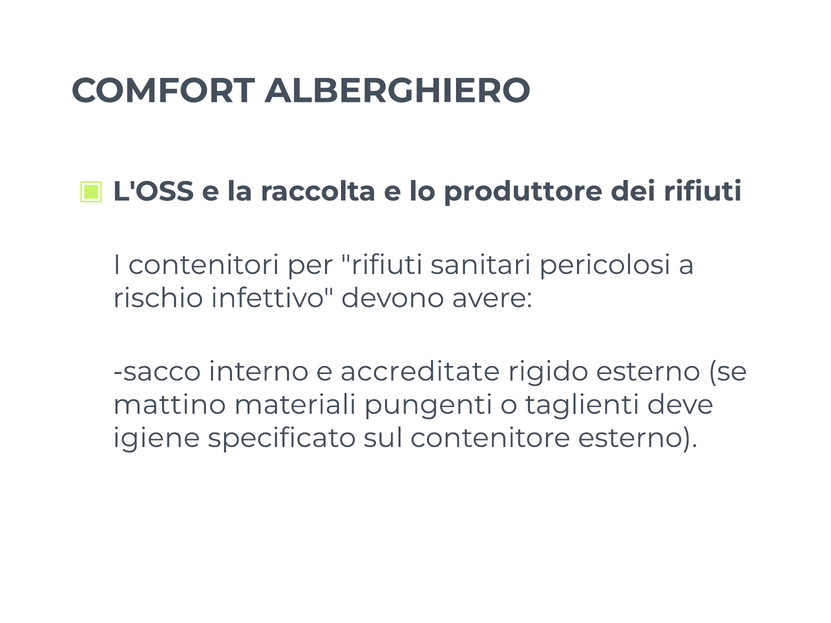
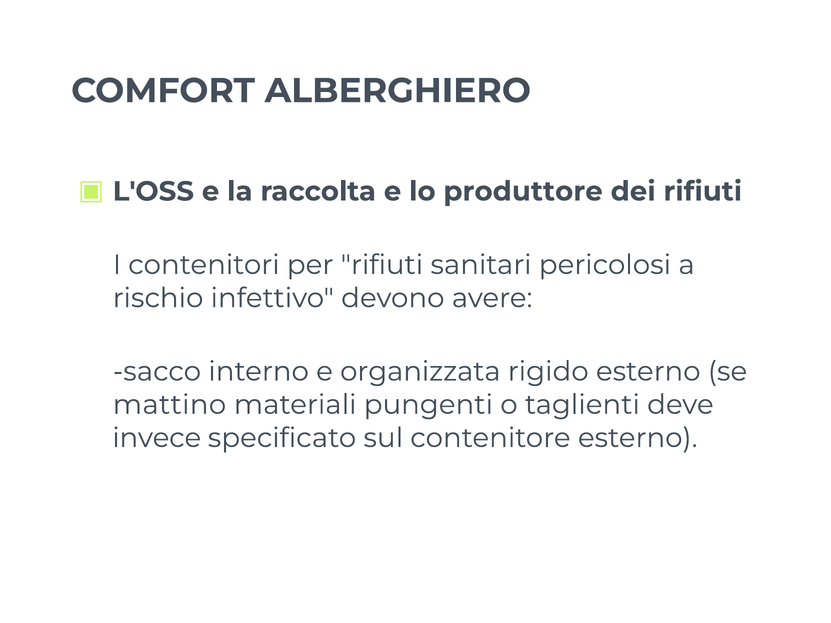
accreditate: accreditate -> organizzata (420, 372)
igiene: igiene -> invece (157, 438)
